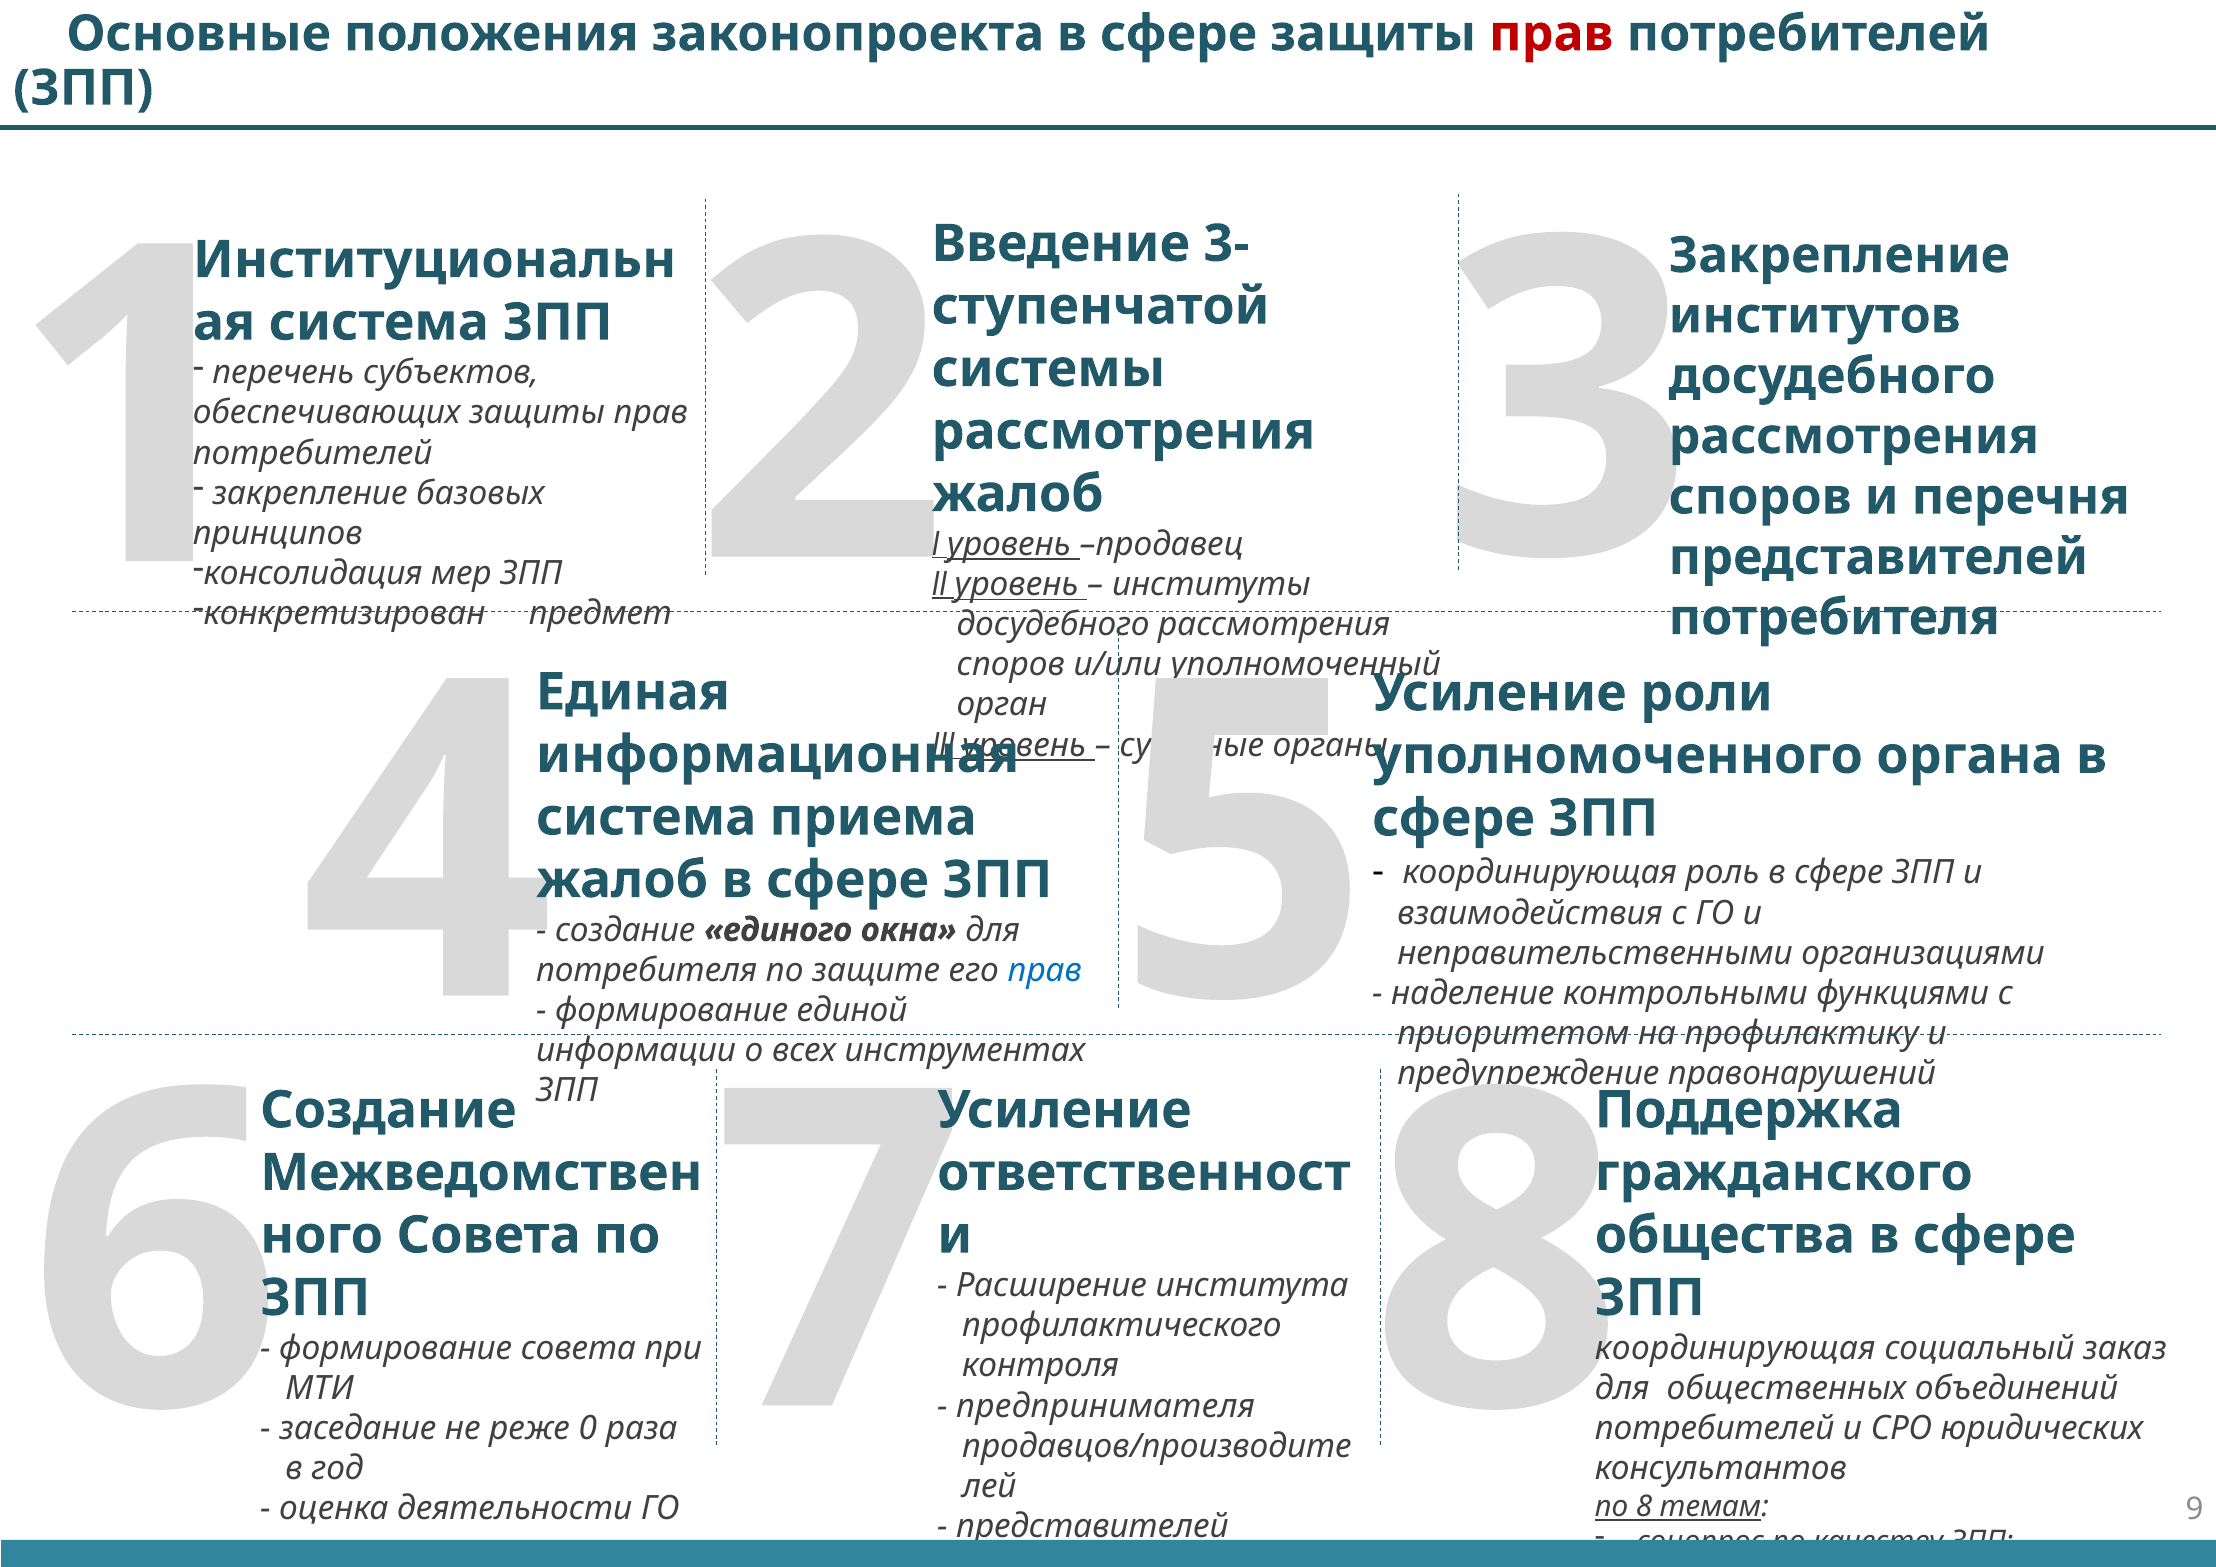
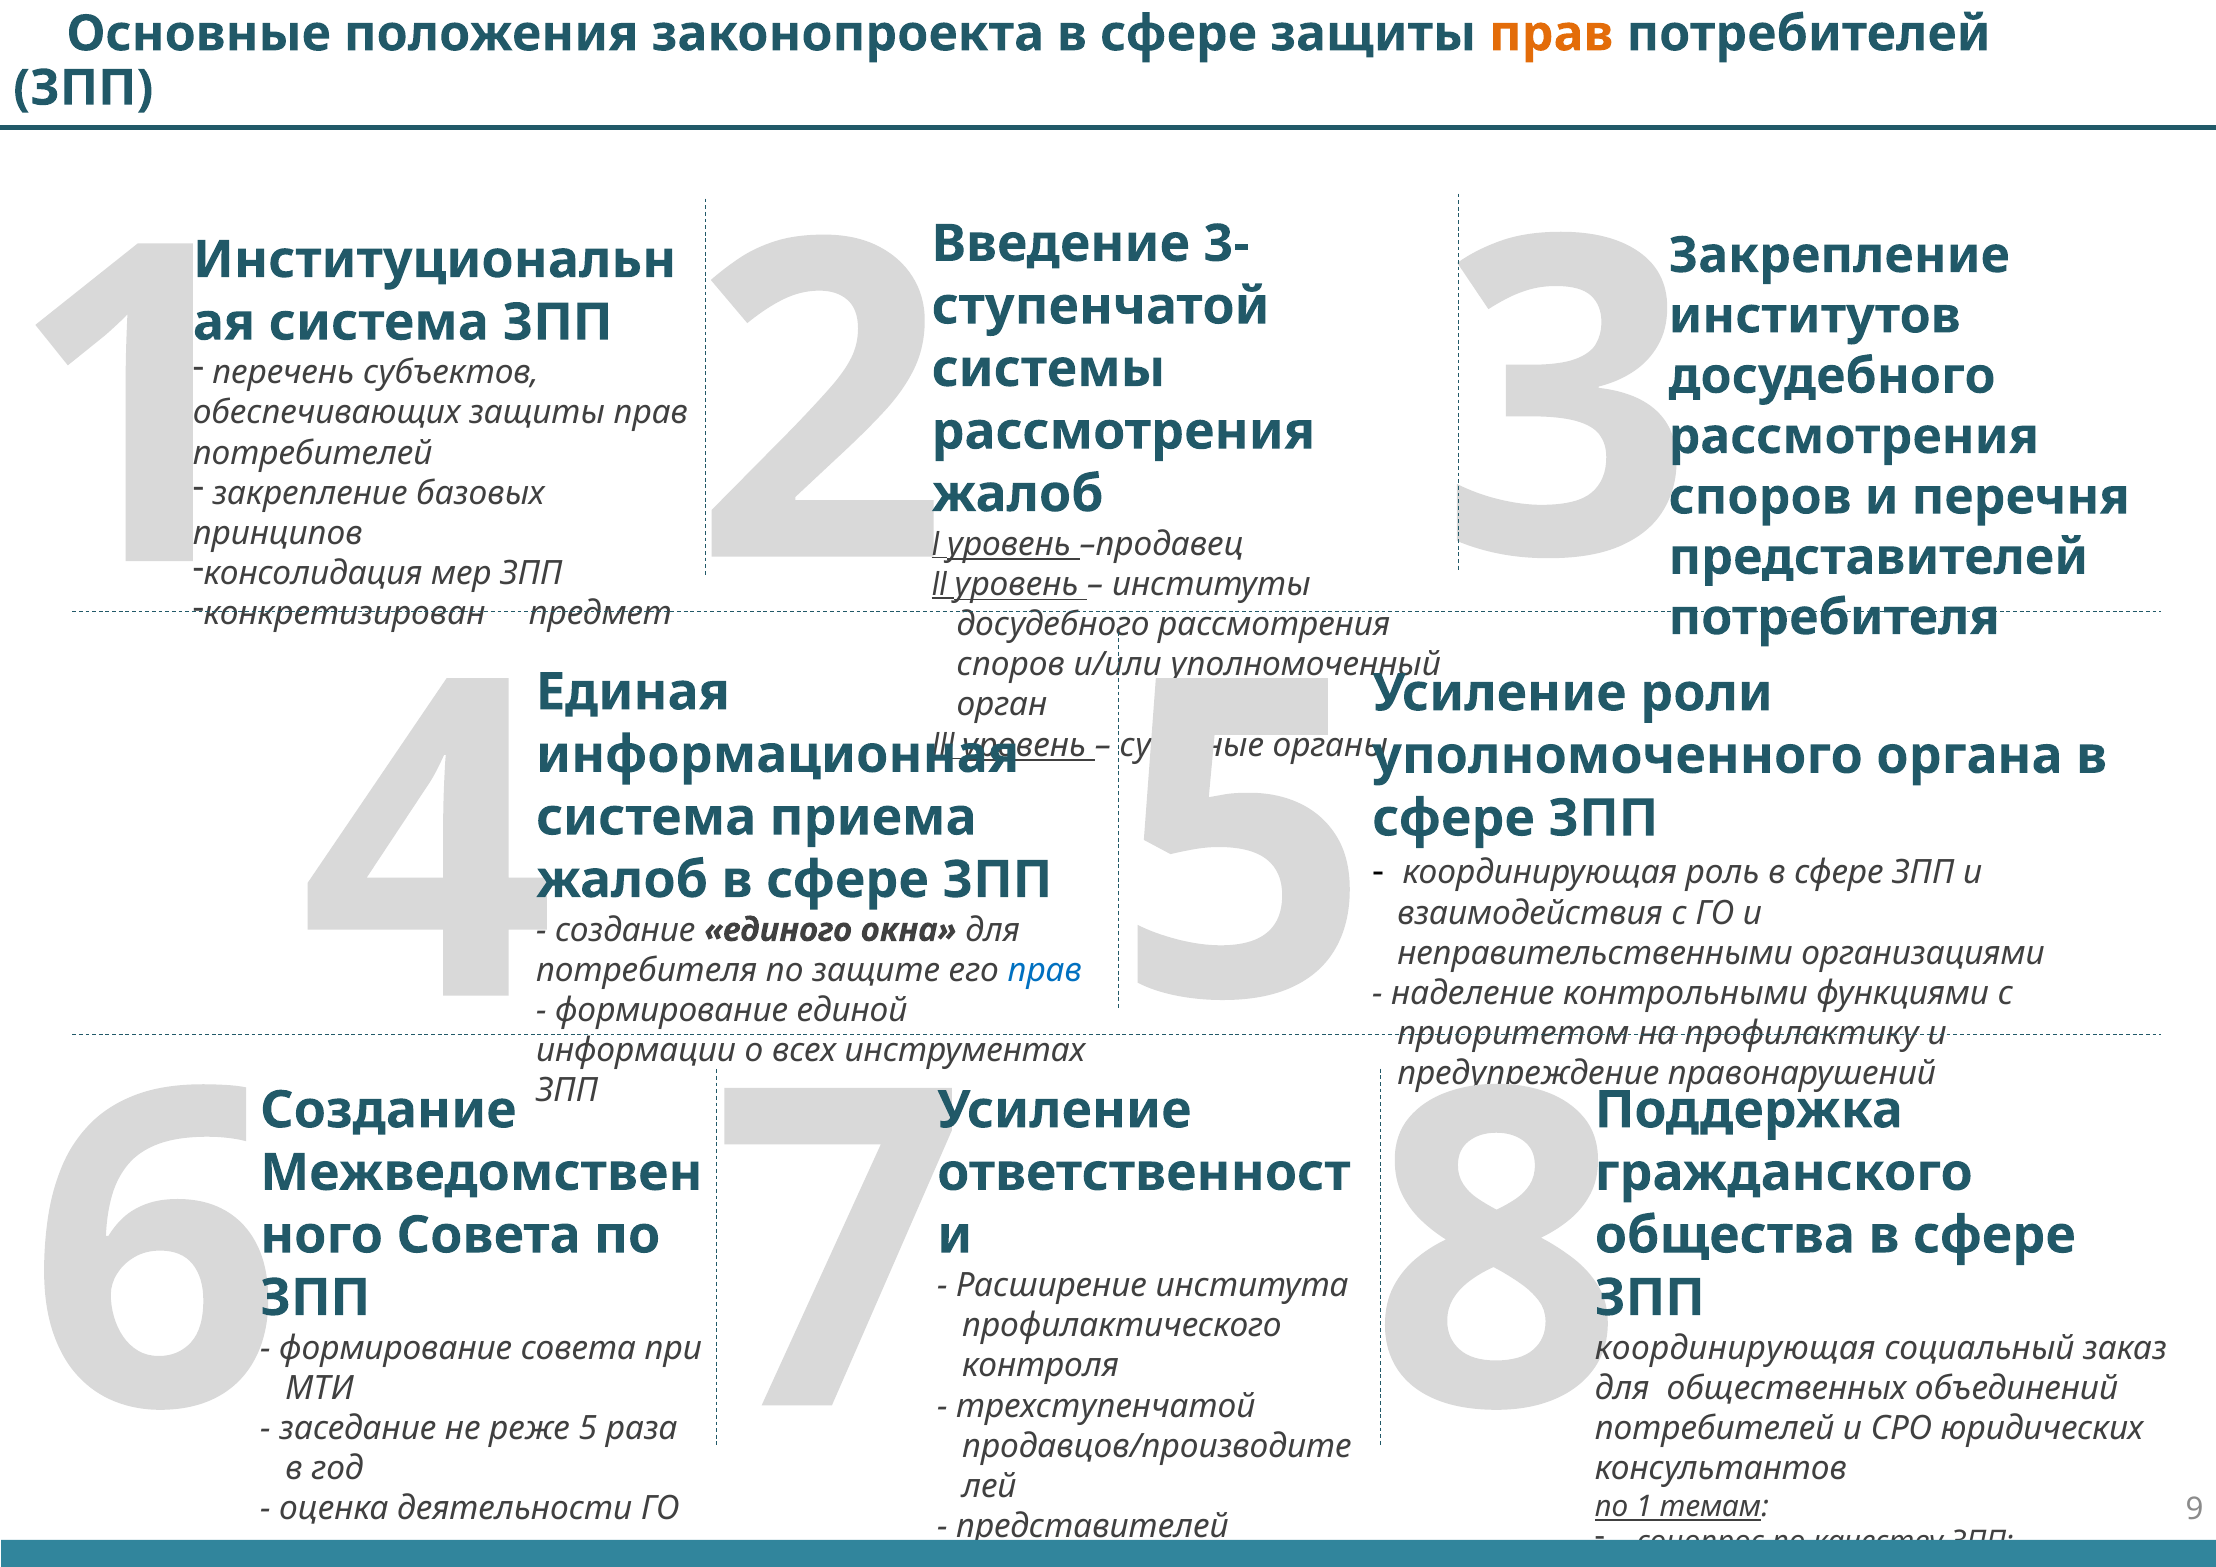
прав colour: red -> orange (1551, 34)
предпринимателя: предпринимателя -> трехступенчатой (1106, 1406)
реже 0: 0 -> 5 (588, 1428)
8: 8 -> 1 (1644, 1506)
